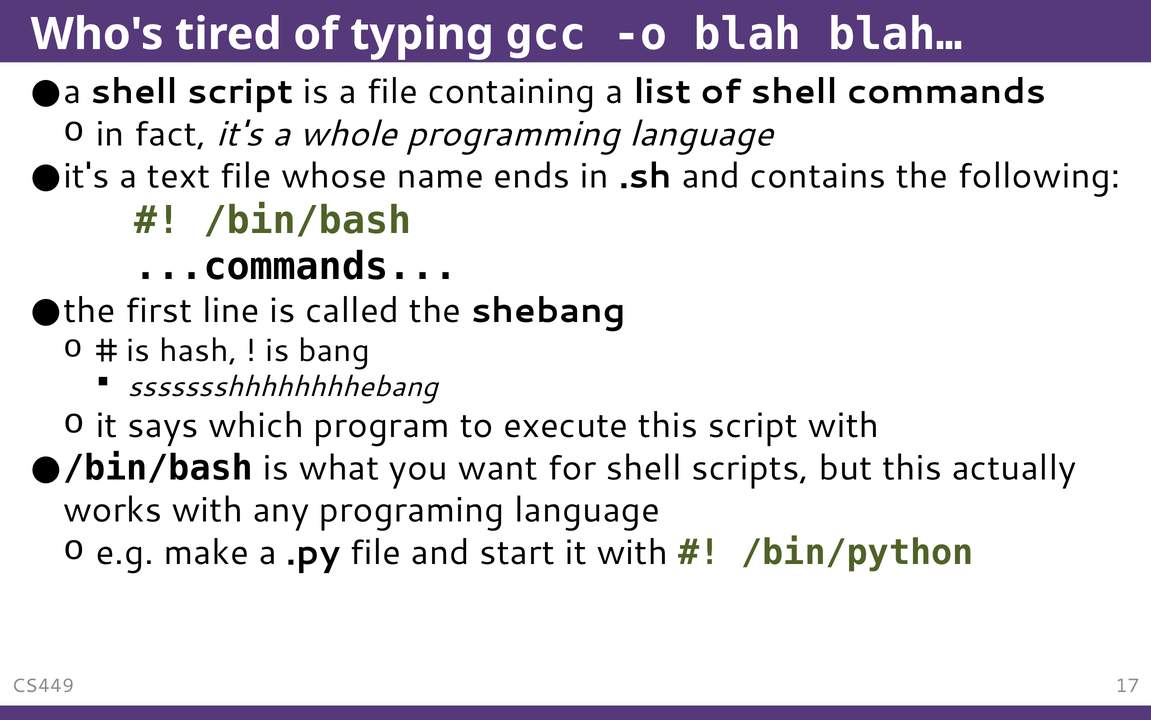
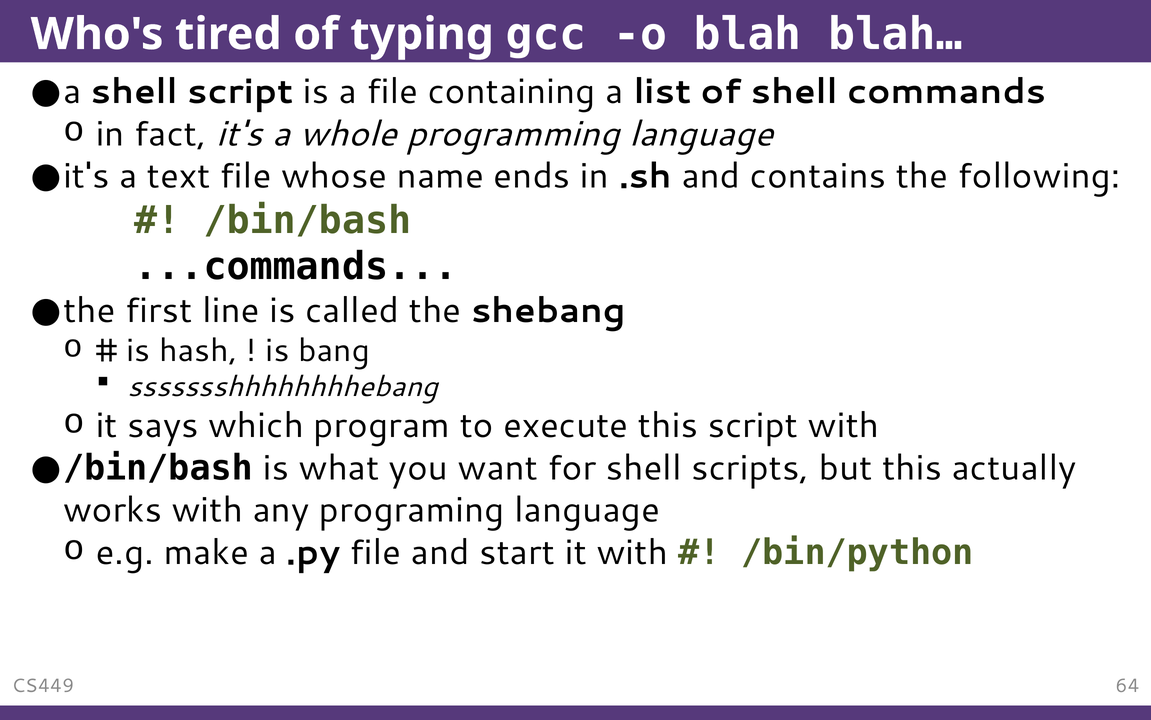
17: 17 -> 64 (1127, 685)
